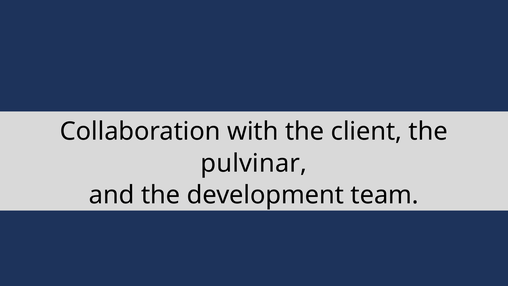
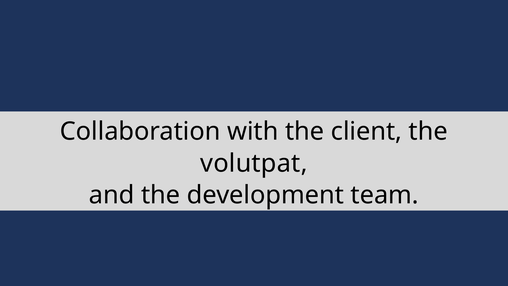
pulvinar: pulvinar -> volutpat (254, 163)
